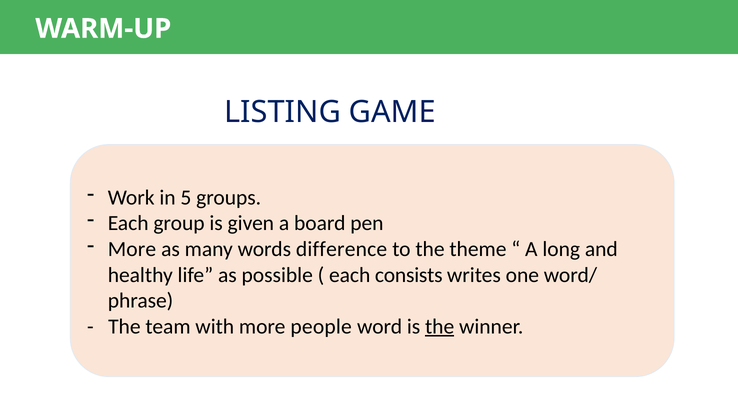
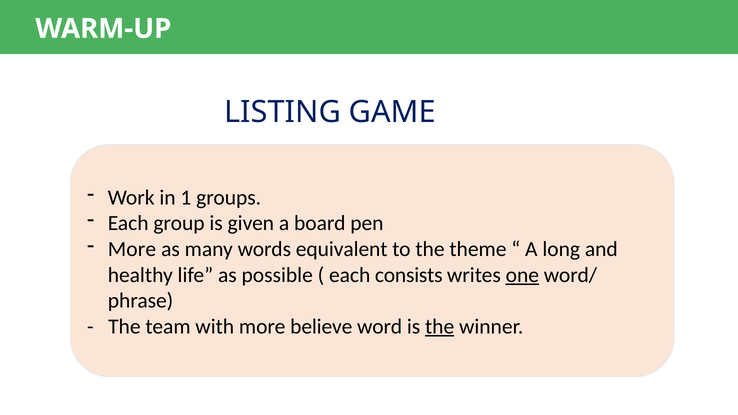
5: 5 -> 1 (186, 198)
difference: difference -> equivalent (342, 249)
one underline: none -> present (522, 275)
people: people -> believe (321, 327)
